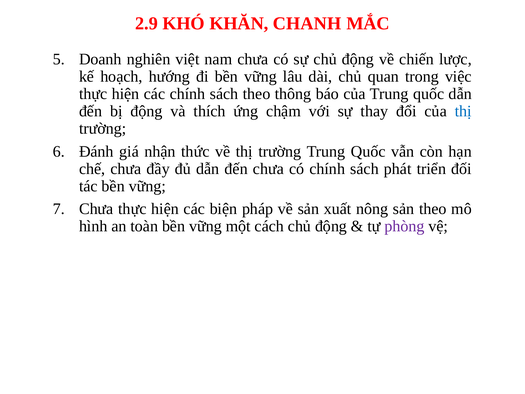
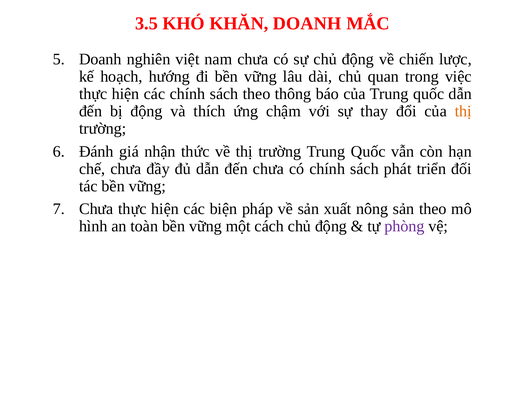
2.9: 2.9 -> 3.5 (147, 23)
KHĂN CHANH: CHANH -> DOANH (307, 23)
thị colour: blue -> orange (463, 111)
